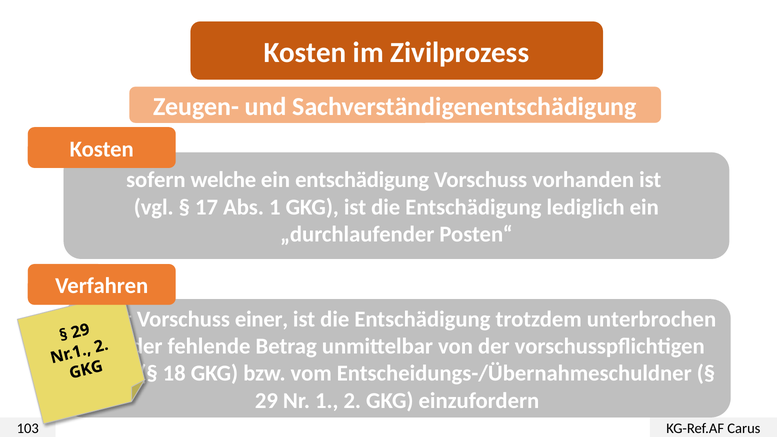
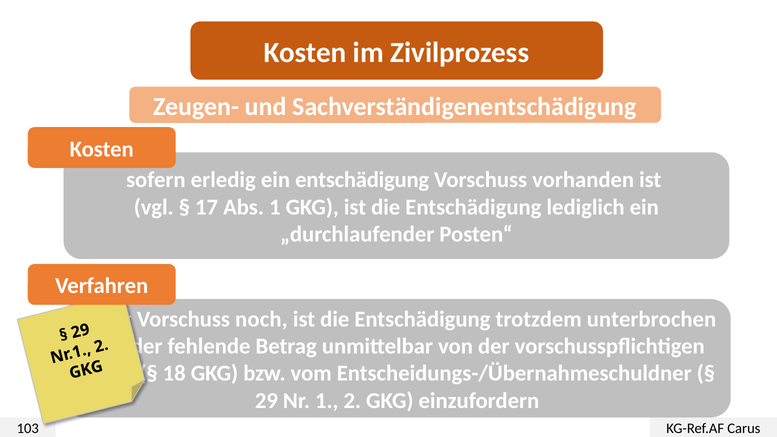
welche: welche -> erledig (223, 180)
einer: einer -> noch (261, 319)
